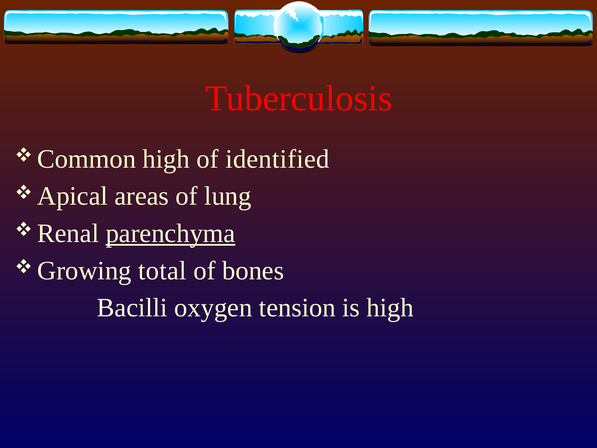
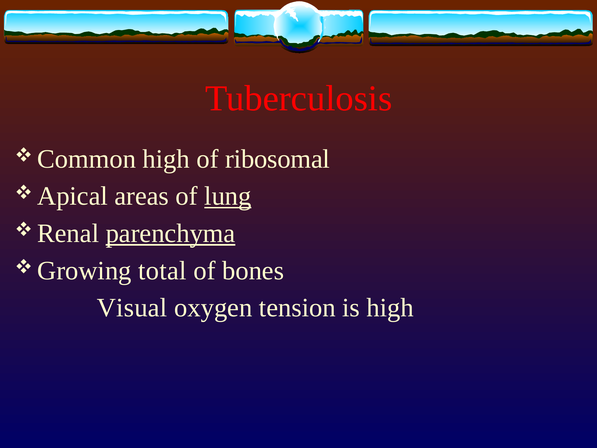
identified: identified -> ribosomal (278, 159)
lung underline: none -> present (228, 196)
Bacilli: Bacilli -> Visual (132, 308)
